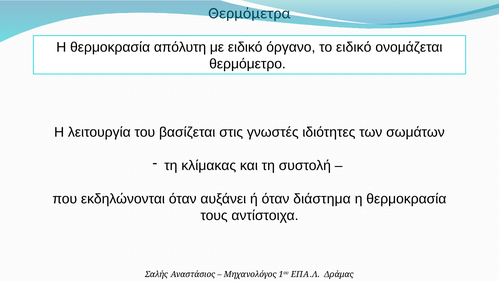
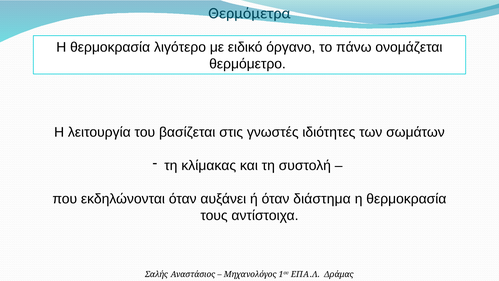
απόλυτη: απόλυτη -> λιγότερο (180, 47)
το ειδικό: ειδικό -> πάνω (354, 47)
